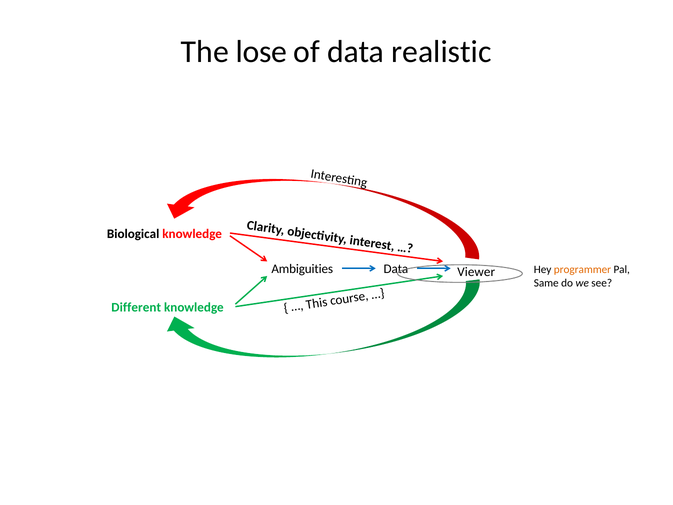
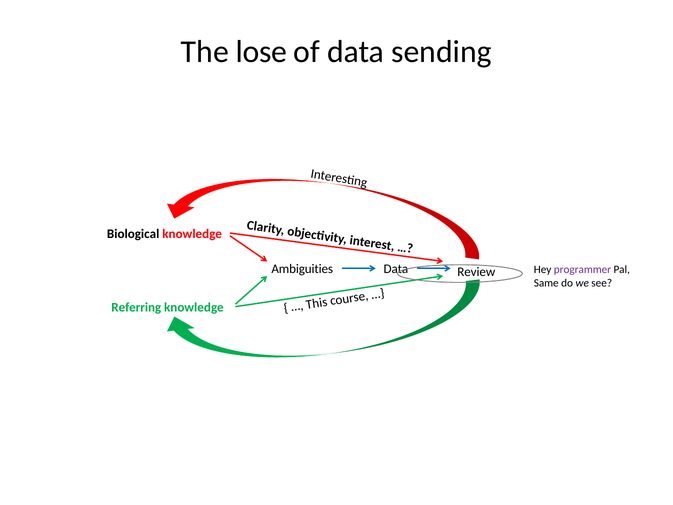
realistic: realistic -> sending (441, 52)
Viewer: Viewer -> Review (476, 272)
programmer colour: orange -> purple (583, 269)
Different: Different -> Referring (136, 307)
